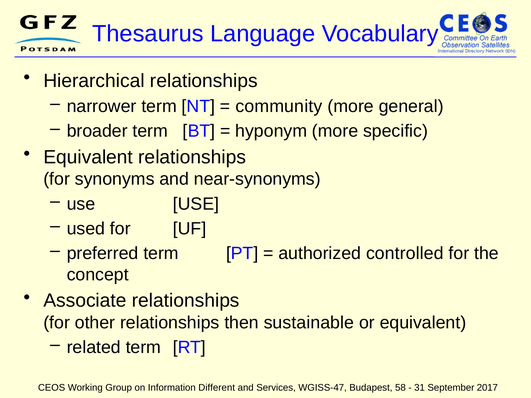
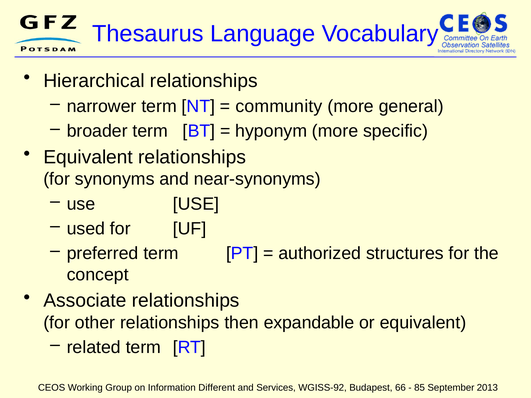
controlled: controlled -> structures (405, 254)
sustainable: sustainable -> expandable (309, 323)
WGISS-47: WGISS-47 -> WGISS-92 (323, 388)
58: 58 -> 66 (400, 388)
31: 31 -> 85 (420, 388)
2017: 2017 -> 2013 (487, 388)
